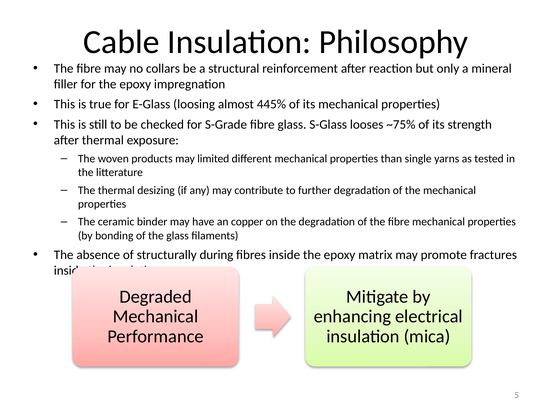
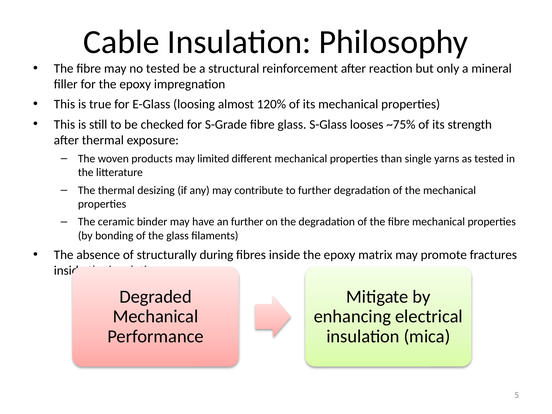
no collars: collars -> tested (163, 69)
445%: 445% -> 120% (271, 104)
an copper: copper -> further (247, 222)
